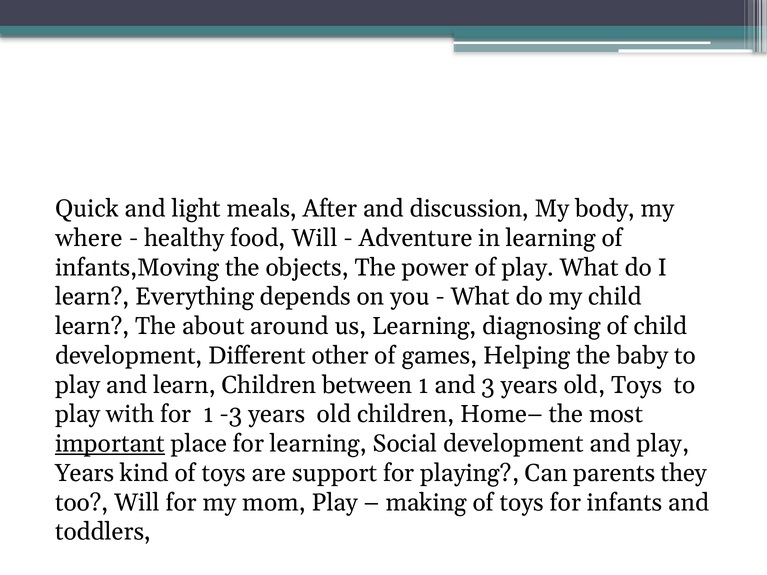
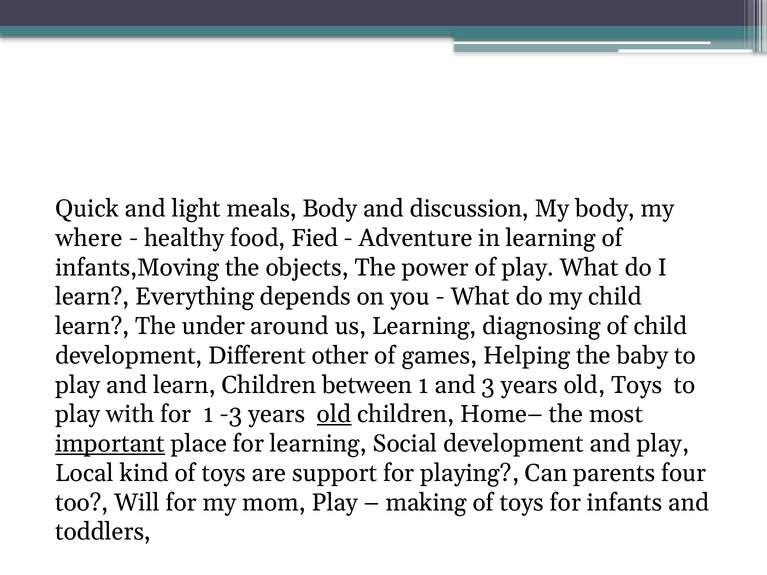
meals After: After -> Body (330, 209)
food Will: Will -> Fied (315, 238)
about: about -> under (214, 326)
old underline: none -> present (334, 415)
Years: Years -> Local (84, 473)
they: they -> four (684, 473)
